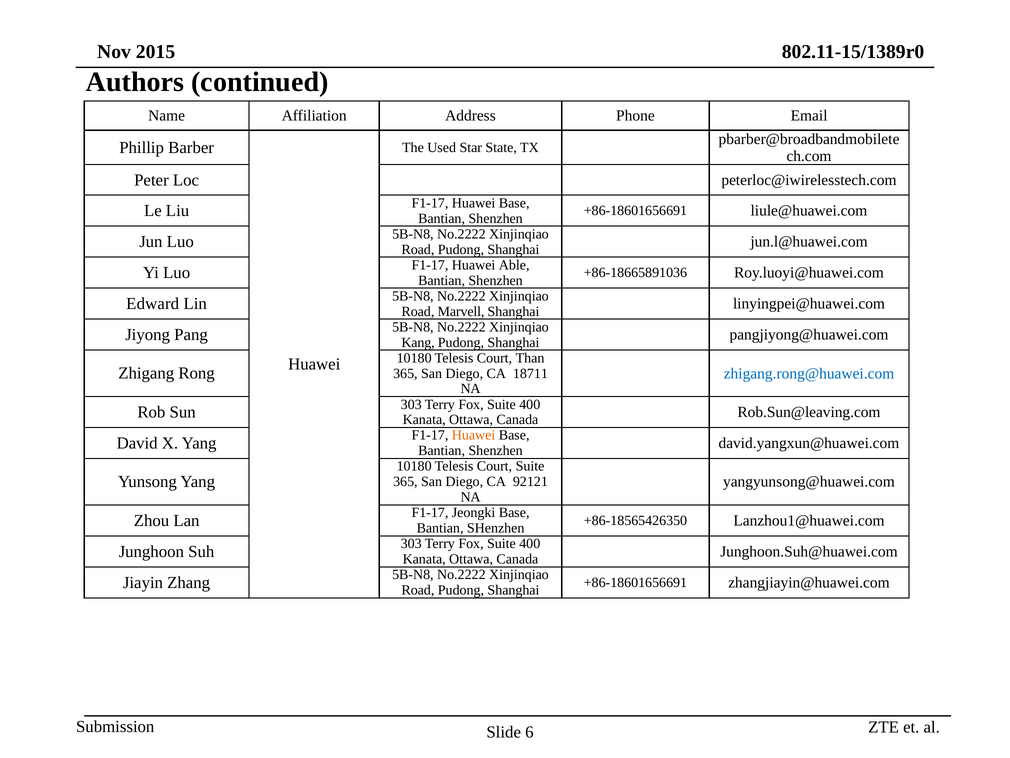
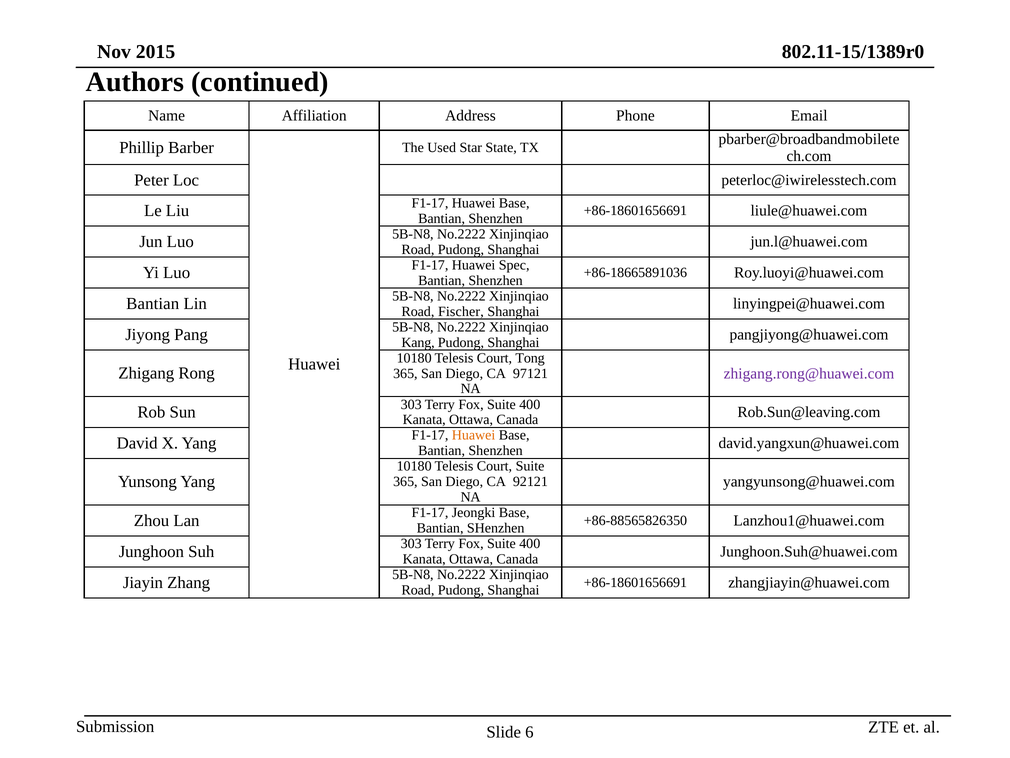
Able: Able -> Spec (514, 265)
Edward: Edward -> Bantian (153, 303)
Marvell: Marvell -> Fischer (461, 311)
Than: Than -> Tong (530, 358)
zhigang.rong@huawei.com colour: blue -> purple (809, 373)
18711: 18711 -> 97121 (530, 373)
+86-18565426350: +86-18565426350 -> +86-88565826350 (635, 520)
